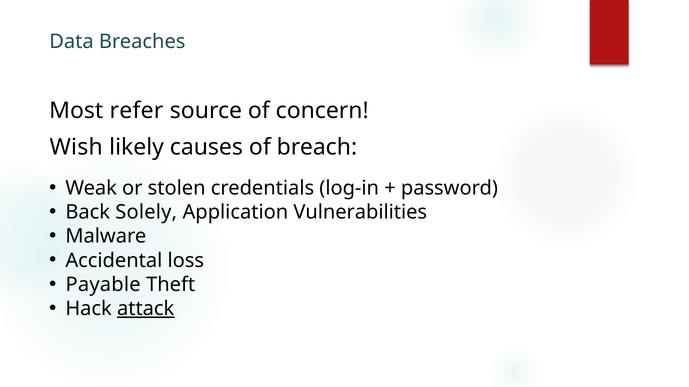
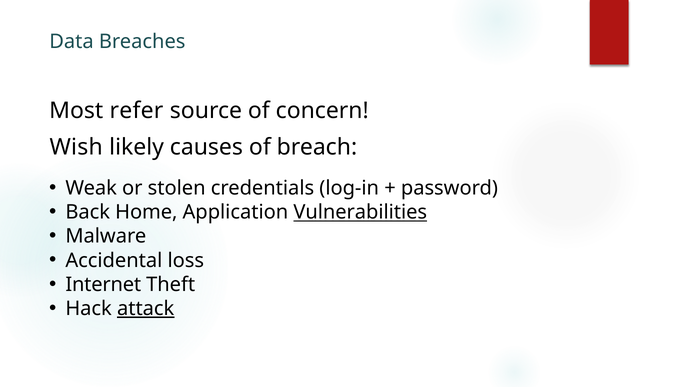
Solely: Solely -> Home (146, 213)
Vulnerabilities underline: none -> present (360, 213)
Payable: Payable -> Internet (103, 285)
